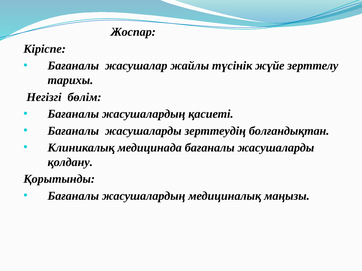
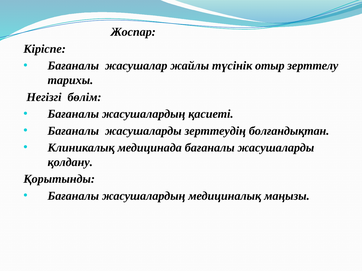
жүйе: жүйе -> отыр (270, 66)
